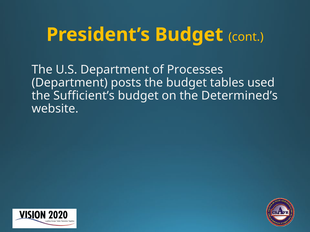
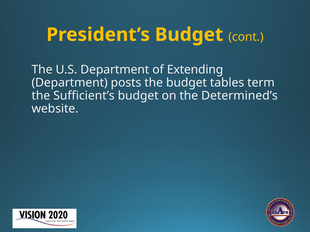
Processes: Processes -> Extending (195, 70)
used: used -> term (261, 83)
